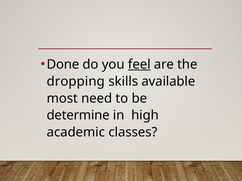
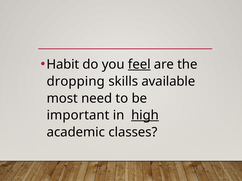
Done: Done -> Habit (63, 65)
determine: determine -> important (78, 116)
high underline: none -> present (145, 116)
